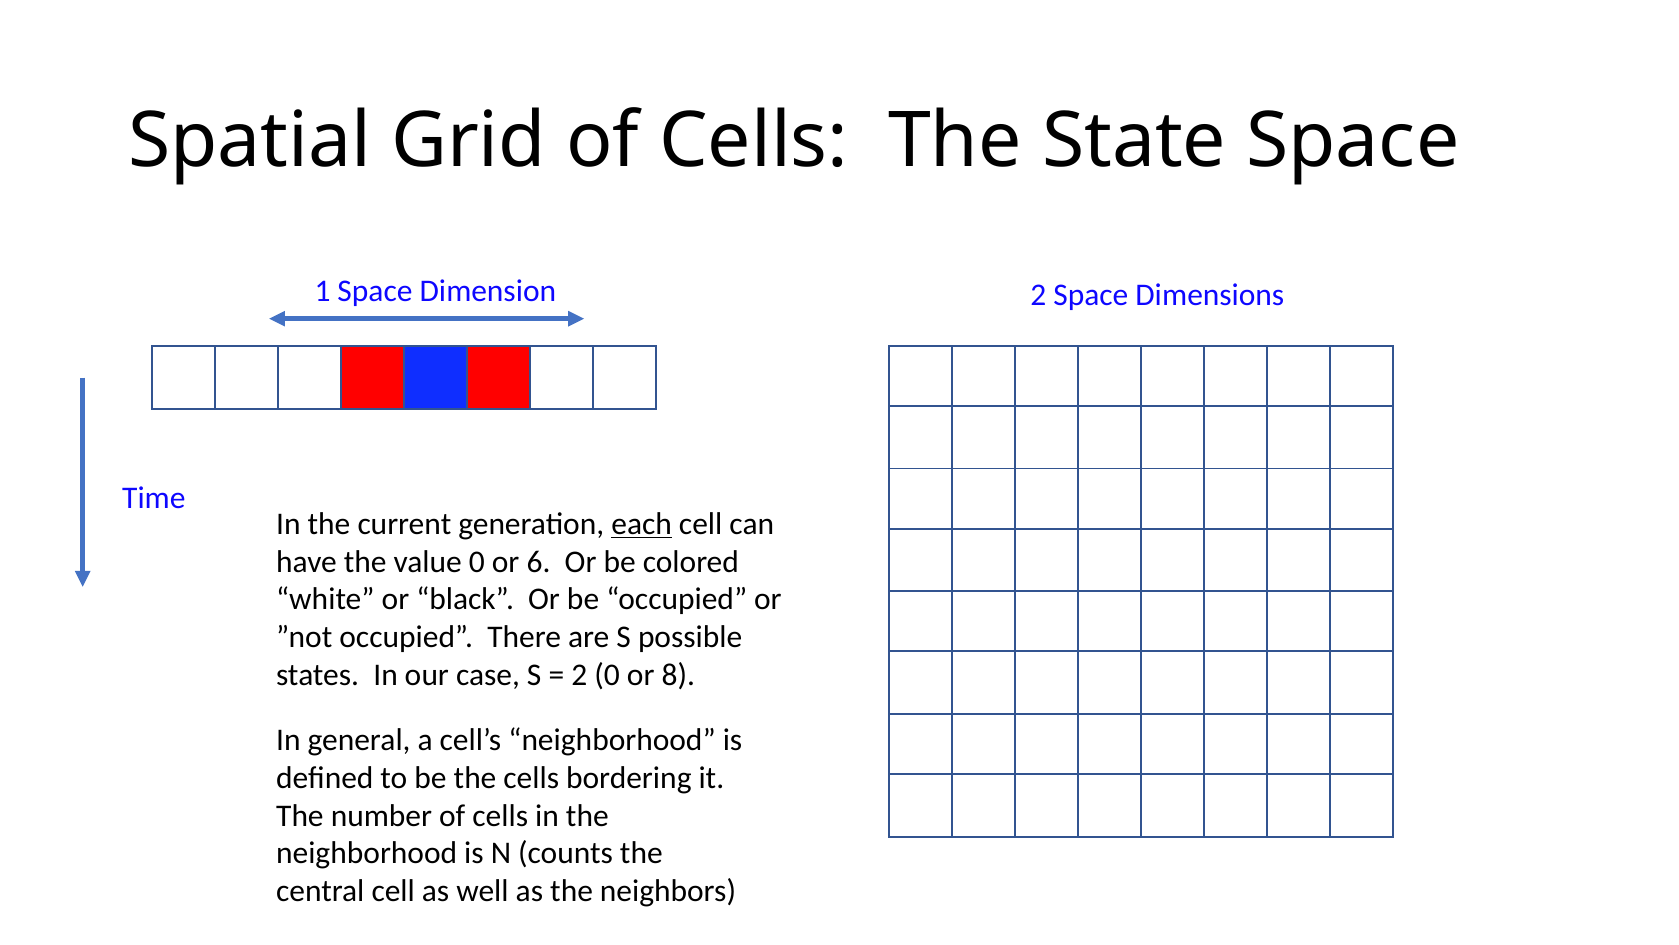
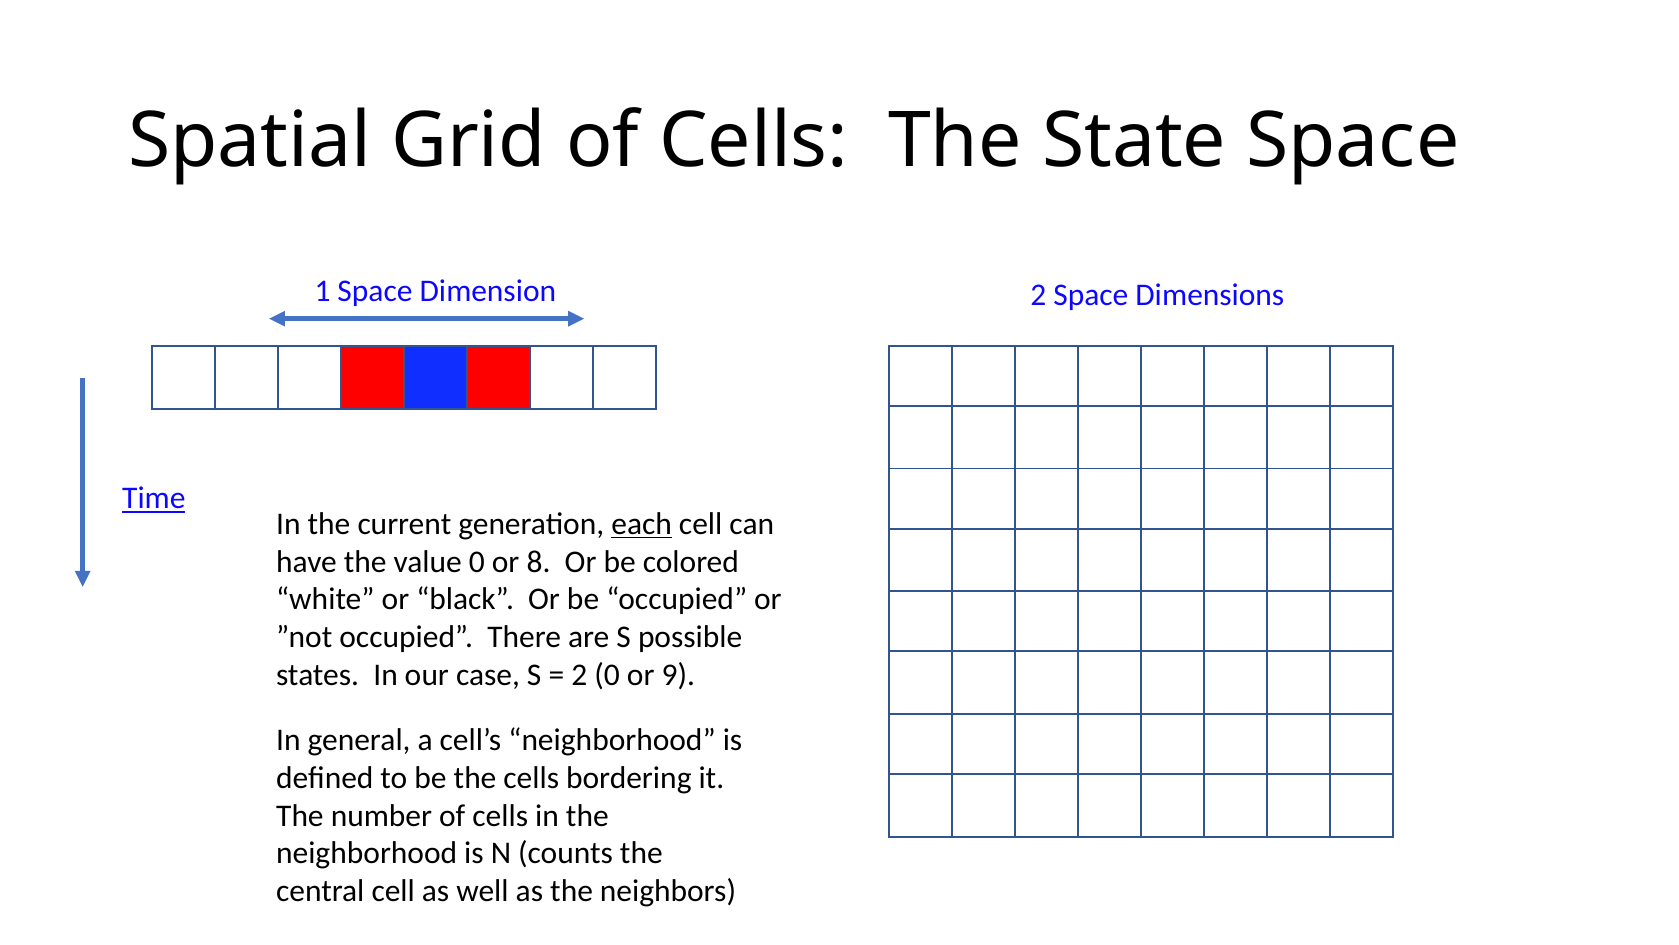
Time underline: none -> present (154, 498)
6: 6 -> 8 (539, 561)
8: 8 -> 9 (678, 675)
